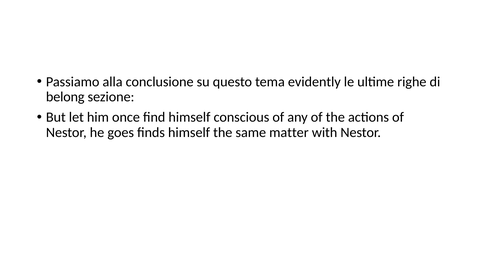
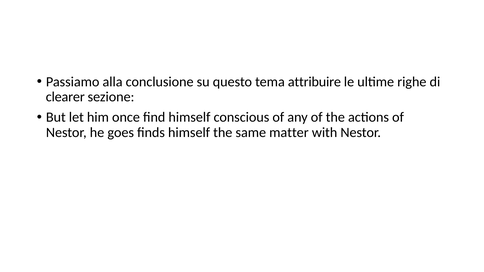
evidently: evidently -> attribuire (314, 82)
belong: belong -> clearer (65, 97)
